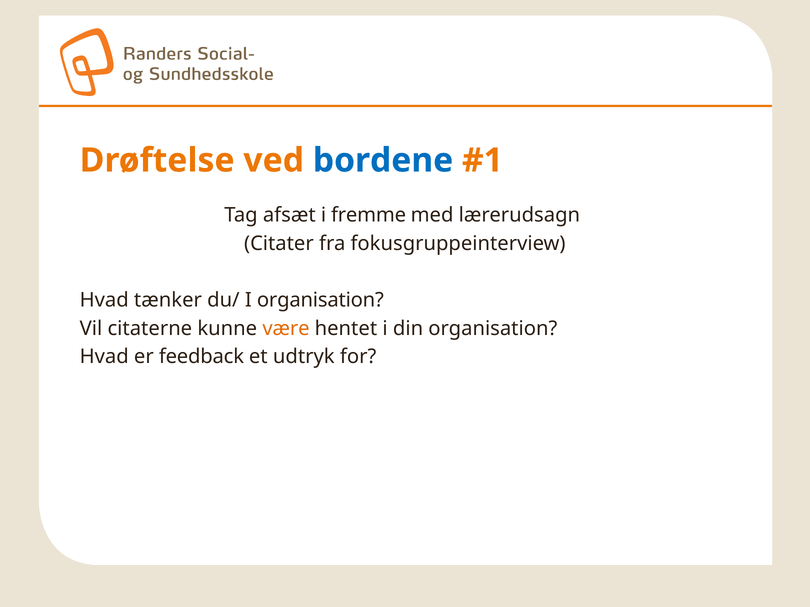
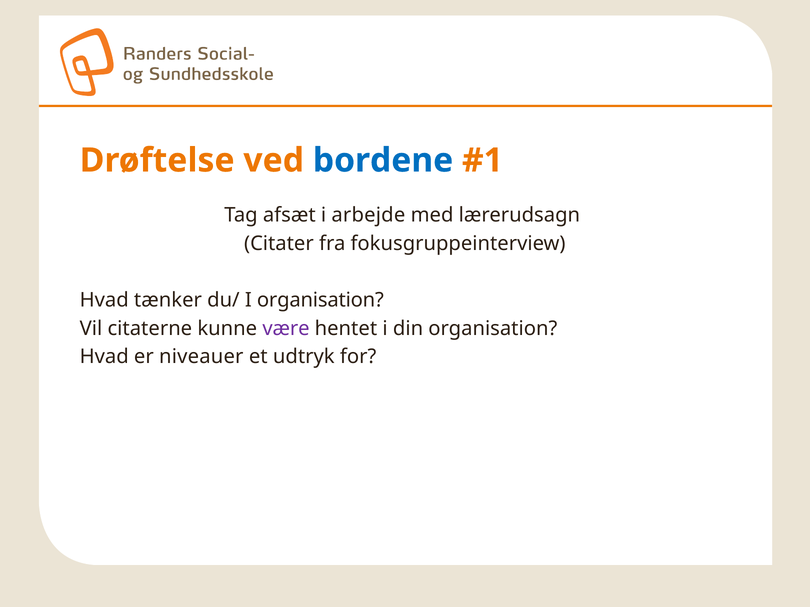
fremme: fremme -> arbejde (368, 215)
være colour: orange -> purple (286, 329)
feedback: feedback -> niveauer (201, 357)
